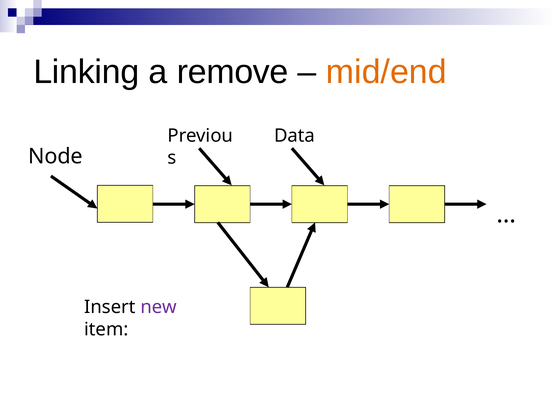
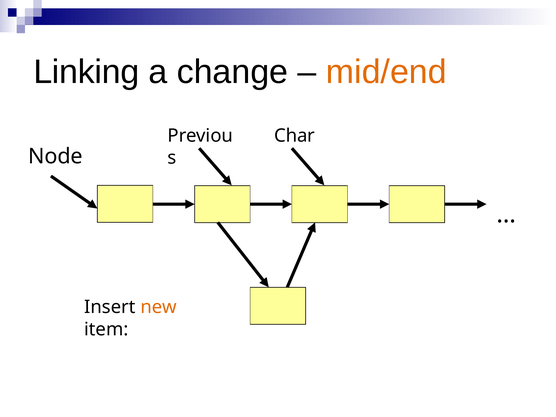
remove: remove -> change (232, 72)
Data: Data -> Char (295, 136)
new colour: purple -> orange (158, 307)
